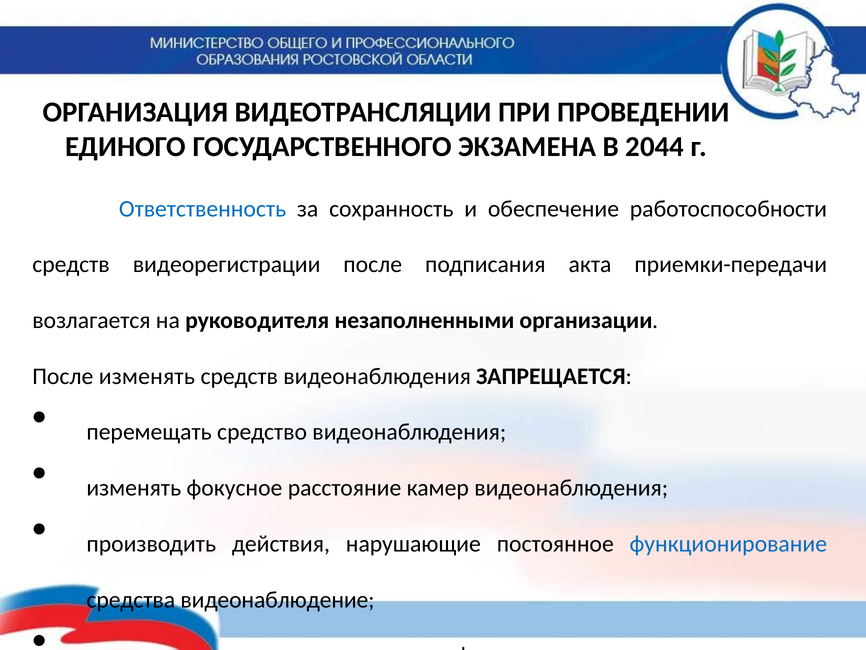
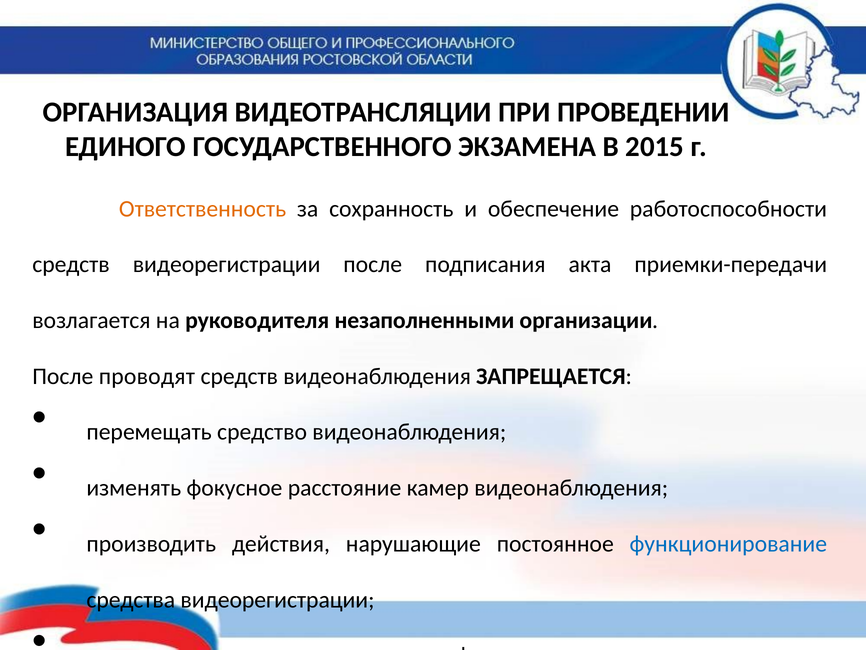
2044: 2044 -> 2015 (655, 147)
Ответственность colour: blue -> orange (203, 209)
После изменять: изменять -> проводят (147, 376)
средства видеонаблюдение: видеонаблюдение -> видеорегистрации (277, 599)
